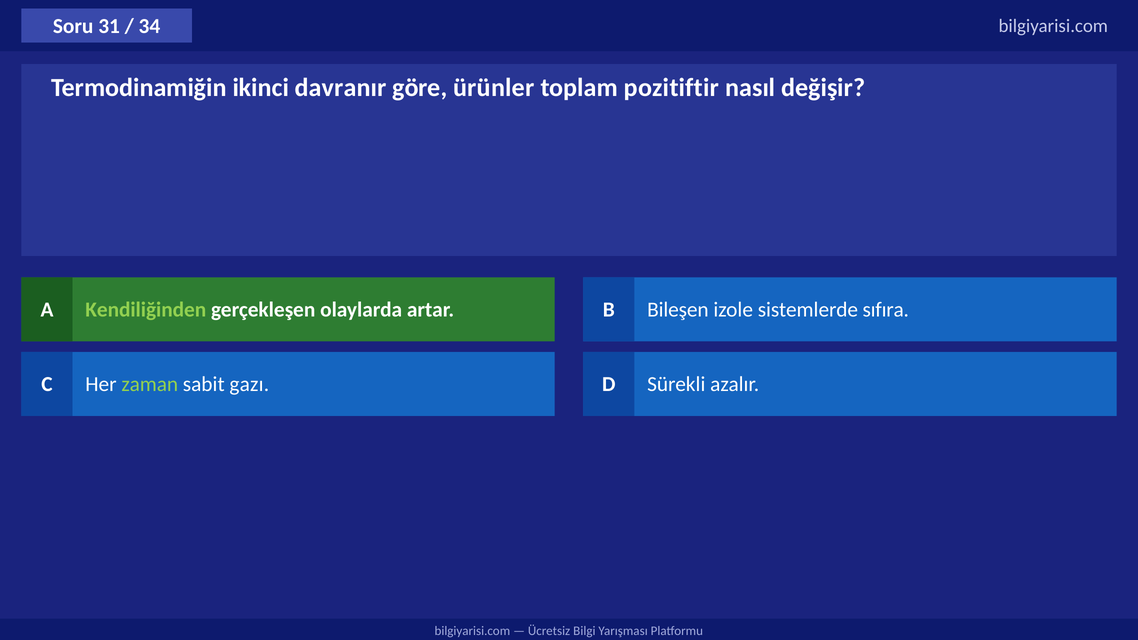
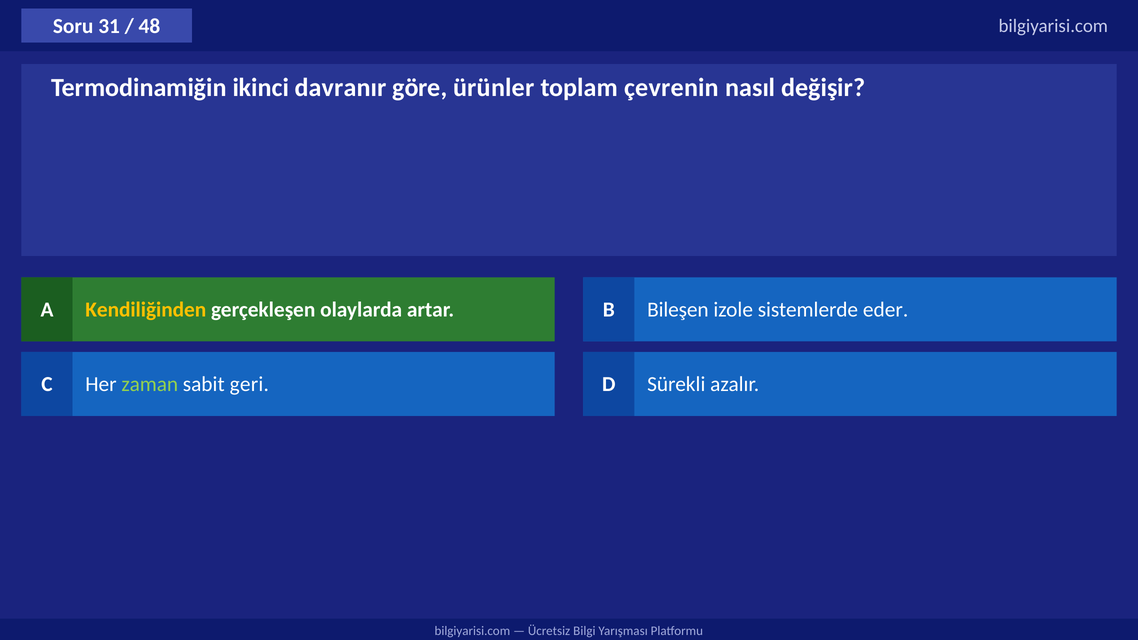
34: 34 -> 48 (149, 26)
pozitiftir: pozitiftir -> çevrenin (671, 88)
Kendiliğinden colour: light green -> yellow (146, 310)
sıfıra: sıfıra -> eder (886, 310)
gazı: gazı -> geri (249, 384)
